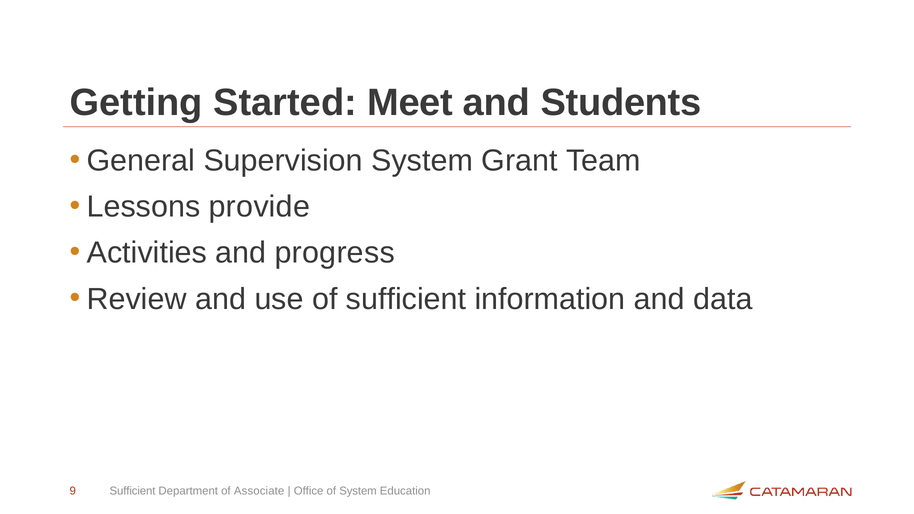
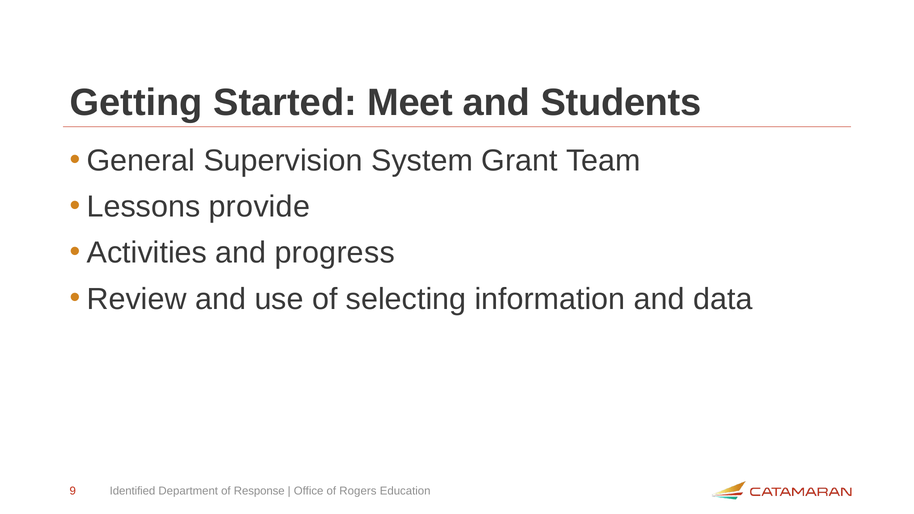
of sufficient: sufficient -> selecting (406, 299)
Sufficient: Sufficient -> Identified (133, 491)
Associate: Associate -> Response (259, 491)
of System: System -> Rogers (358, 491)
